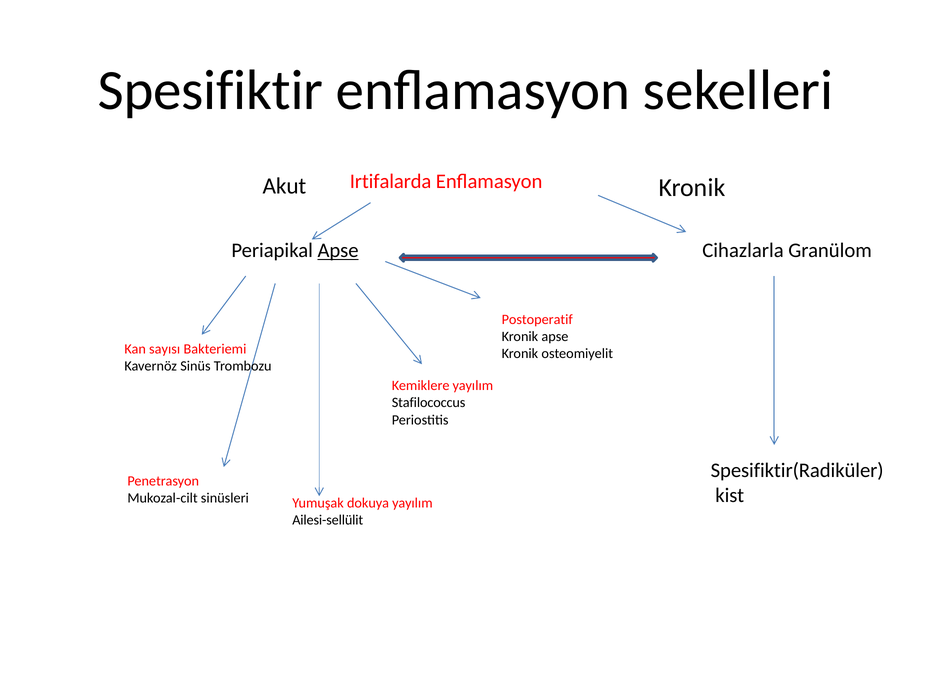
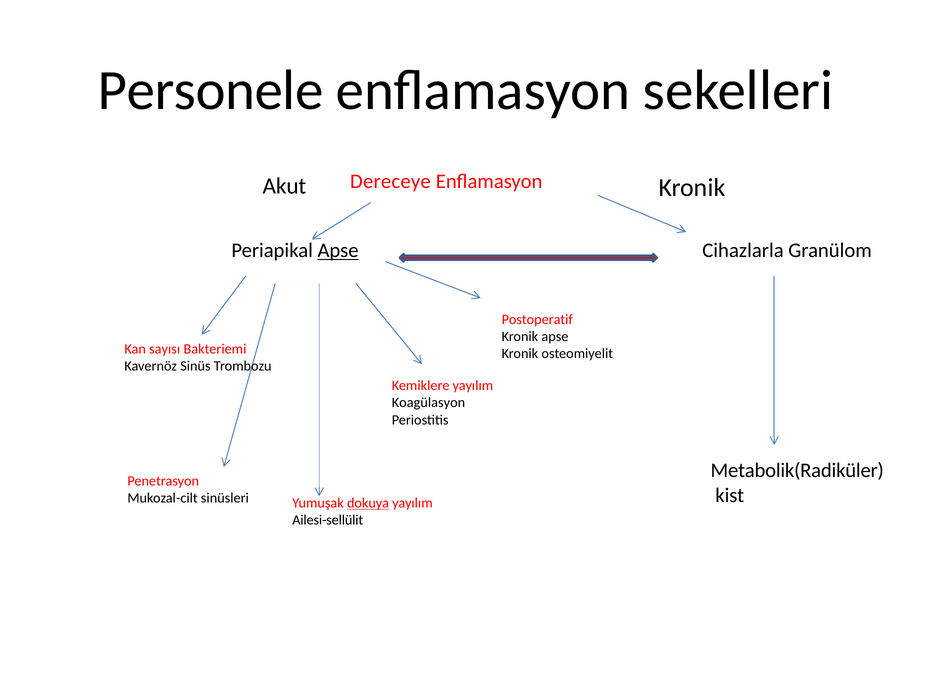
Spesifiktir: Spesifiktir -> Personele (211, 90)
Irtifalarda: Irtifalarda -> Dereceye (390, 182)
Stafilococcus: Stafilococcus -> Koagülasyon (428, 403)
Spesifiktir(Radiküler: Spesifiktir(Radiküler -> Metabolik(Radiküler (797, 471)
dokuya underline: none -> present (368, 503)
